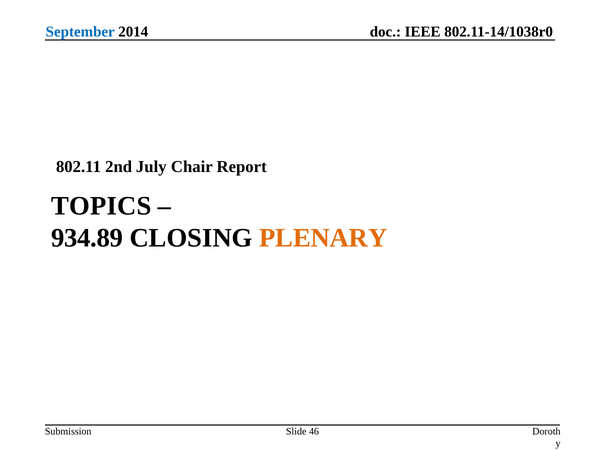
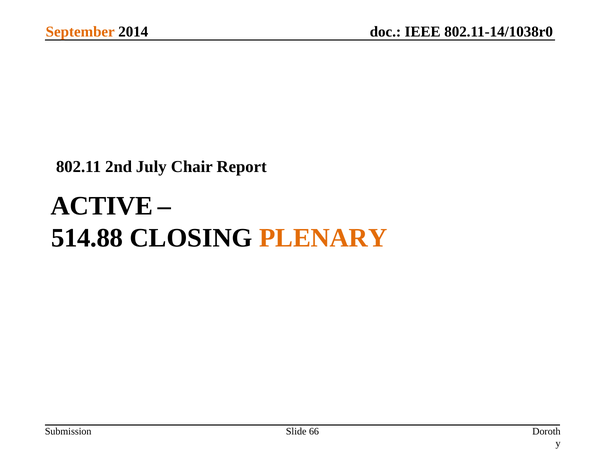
September colour: blue -> orange (80, 32)
TOPICS: TOPICS -> ACTIVE (102, 206)
934.89: 934.89 -> 514.88 (87, 238)
46: 46 -> 66 (314, 432)
